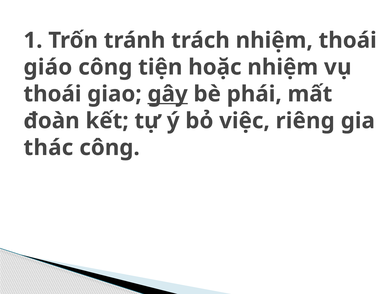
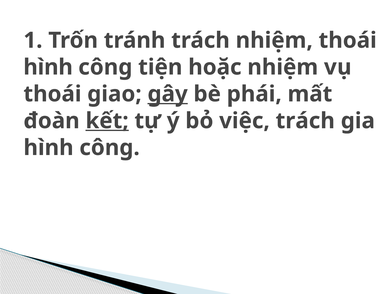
giáo: giáo -> hình (48, 67)
kết underline: none -> present (107, 121)
việc riêng: riêng -> trách (305, 121)
thác: thác -> hình (49, 148)
